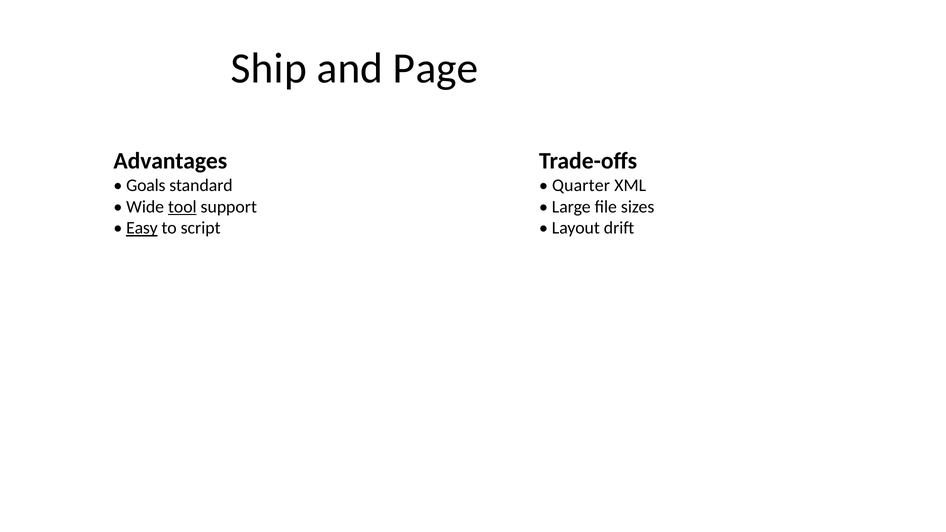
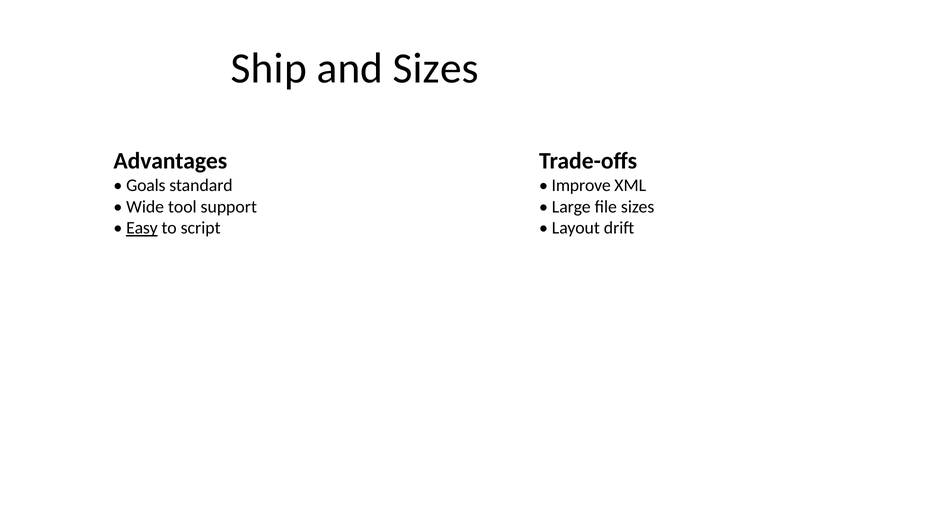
and Page: Page -> Sizes (436, 69)
Quarter: Quarter -> Improve (581, 186)
tool underline: present -> none (182, 207)
